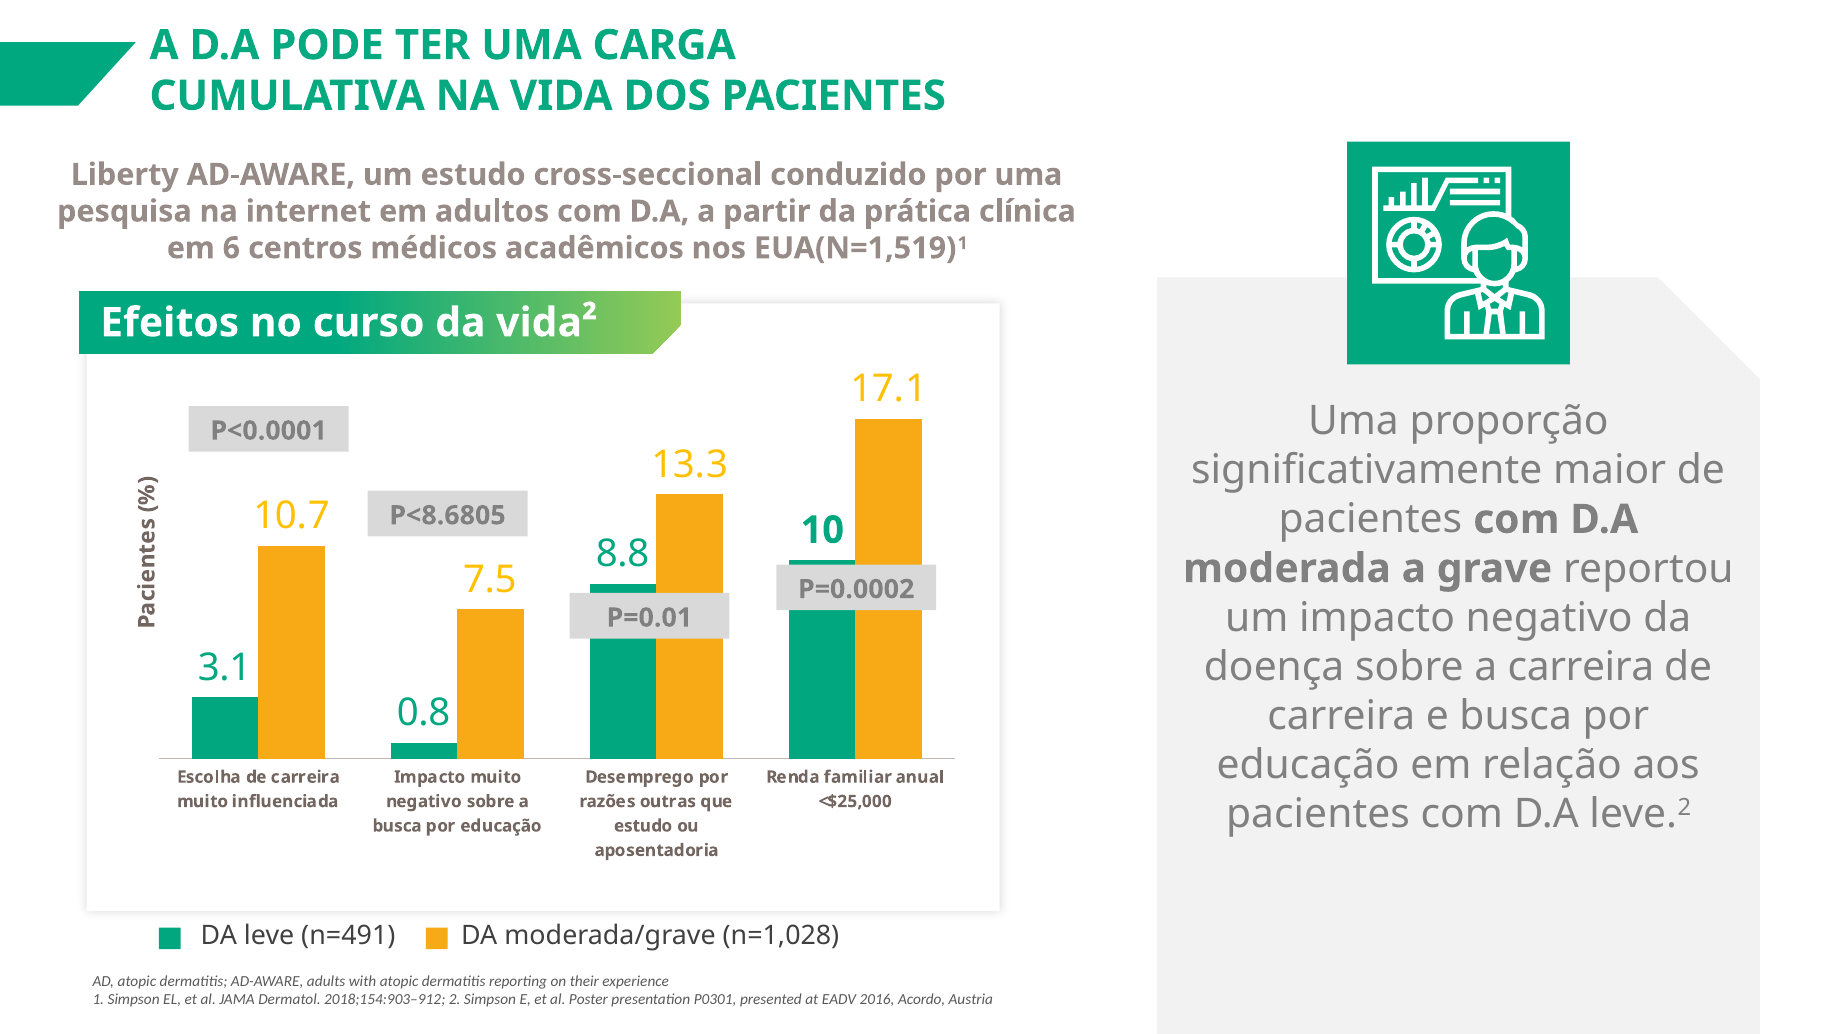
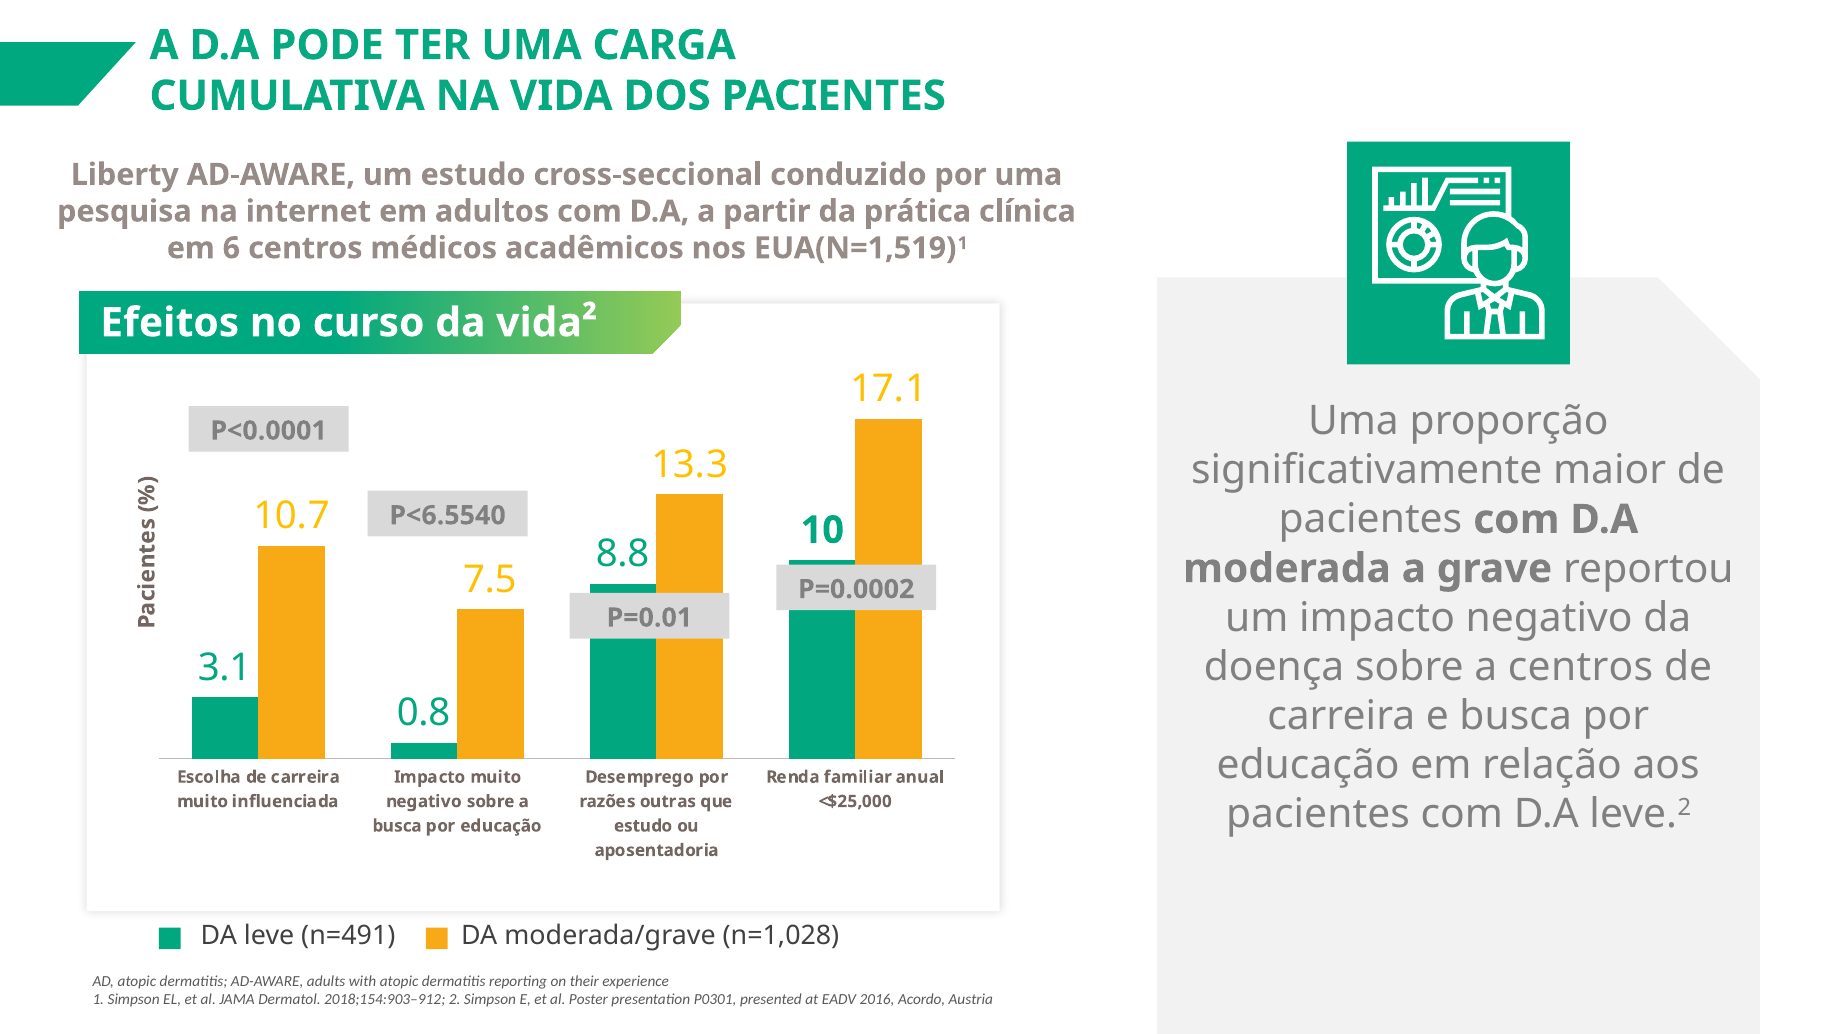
P<8.6805: P<8.6805 -> P<6.5540 (448, 516)
a carreira: carreira -> centros (1581, 667)
